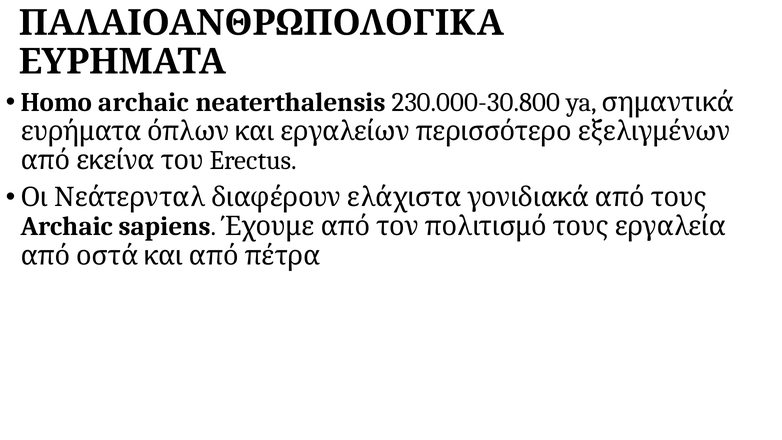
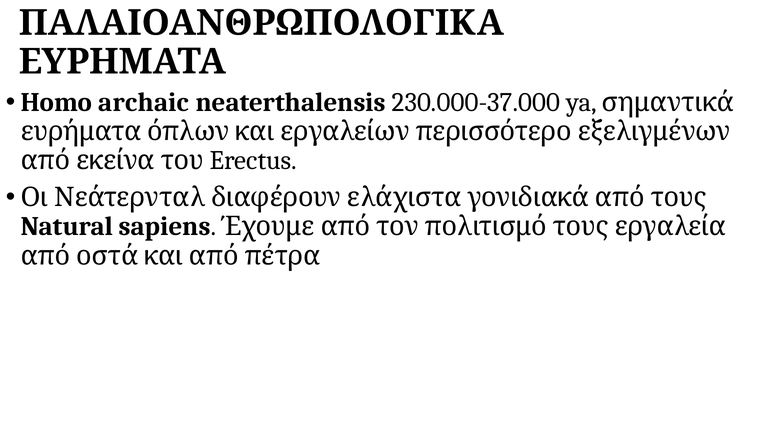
230.000-30.800: 230.000-30.800 -> 230.000-37.000 (476, 102)
Archaic: Archaic -> Natural (67, 227)
